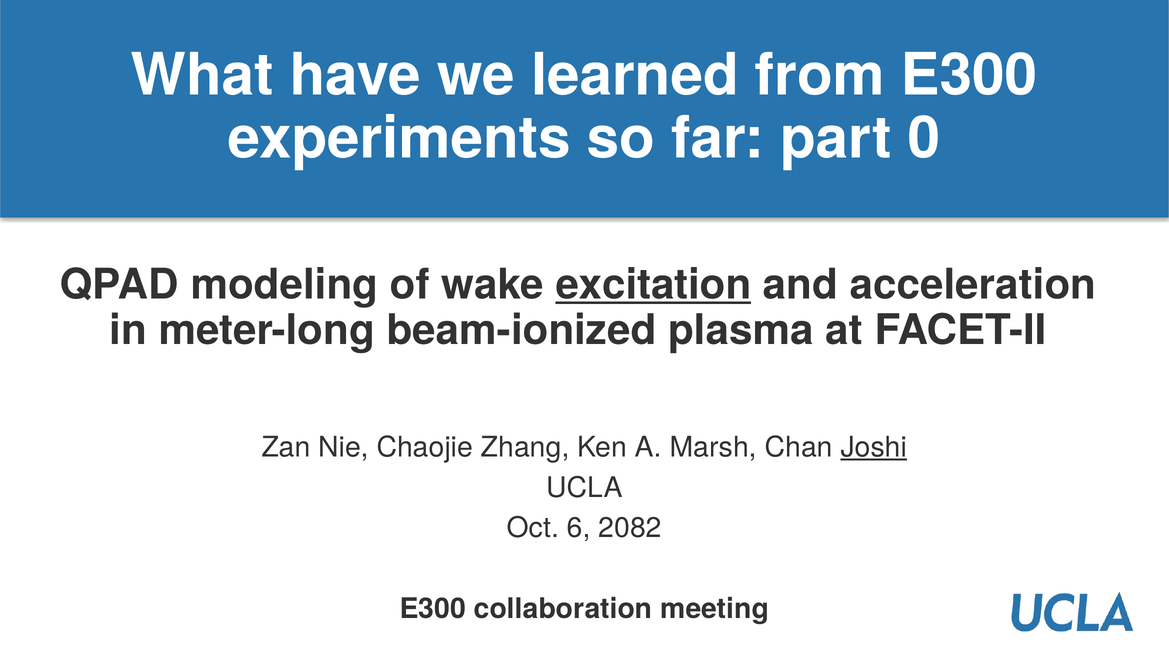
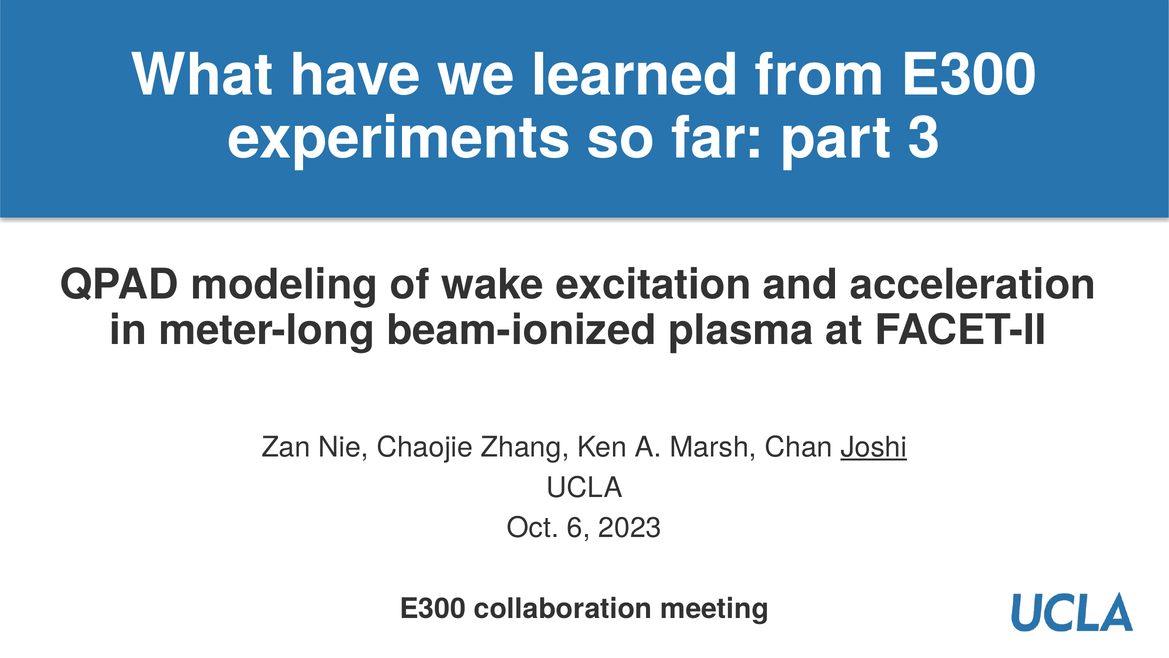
0: 0 -> 3 (924, 139)
excitation underline: present -> none (653, 285)
2082: 2082 -> 2023 (630, 528)
